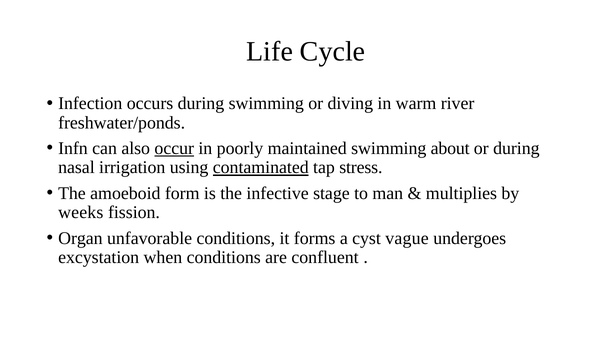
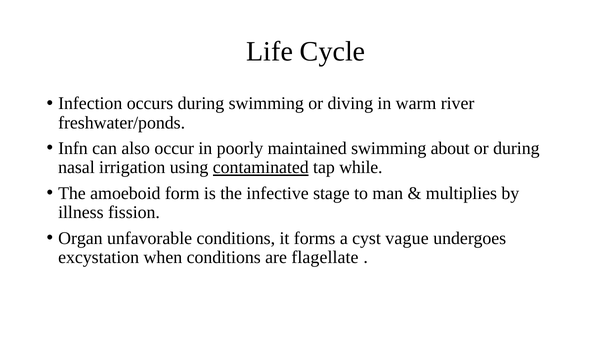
occur underline: present -> none (174, 148)
stress: stress -> while (361, 168)
weeks: weeks -> illness (81, 213)
confluent: confluent -> flagellate (325, 258)
